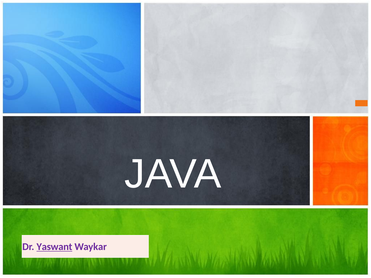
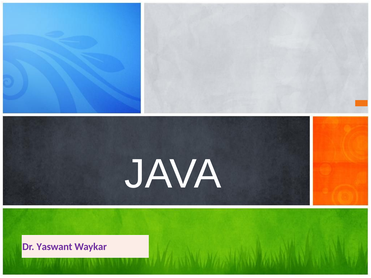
Yaswant underline: present -> none (54, 247)
